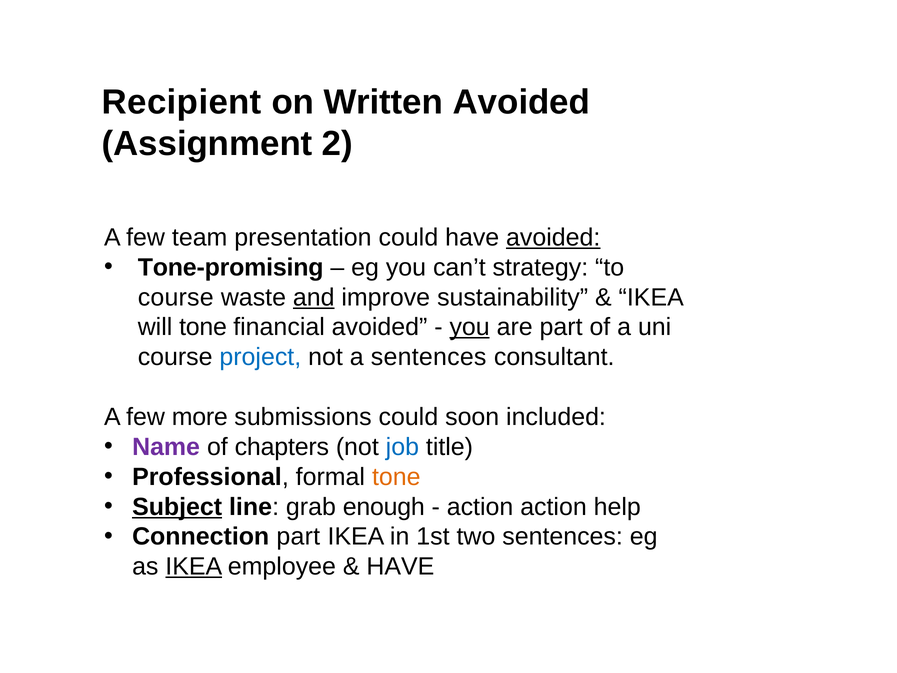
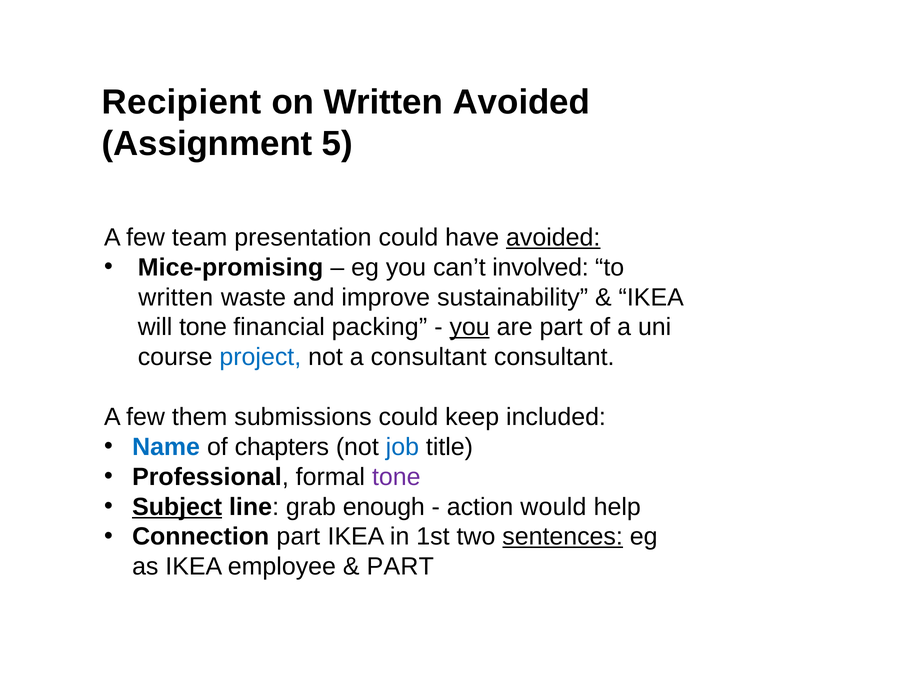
2: 2 -> 5 (337, 144)
Tone-promising: Tone-promising -> Mice-promising (231, 267)
strategy: strategy -> involved (541, 267)
course: course -> written (176, 297)
and underline: present -> none (314, 297)
financial avoided: avoided -> packing (379, 327)
a sentences: sentences -> consultant (429, 357)
more: more -> them (200, 417)
soon: soon -> keep (472, 417)
Name colour: purple -> blue (166, 447)
tone colour: orange -> purple (396, 477)
action action: action -> would (553, 507)
sentences underline: none -> present (563, 537)
IKEA underline: present -> none (194, 566)
HAVE: HAVE -> PART (400, 566)
